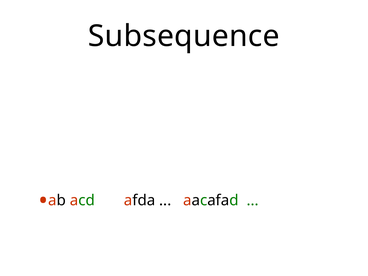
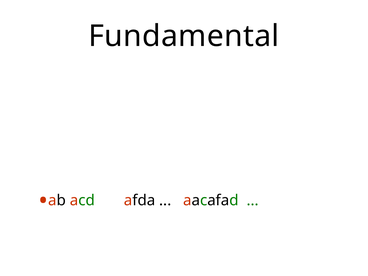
Subsequence: Subsequence -> Fundamental (184, 36)
